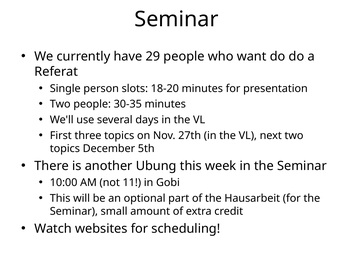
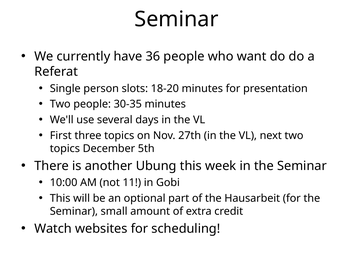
29: 29 -> 36 (153, 56)
